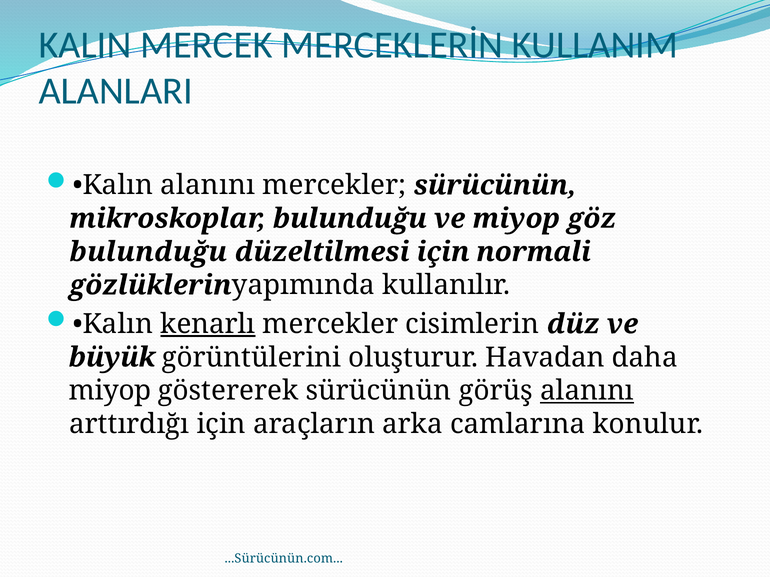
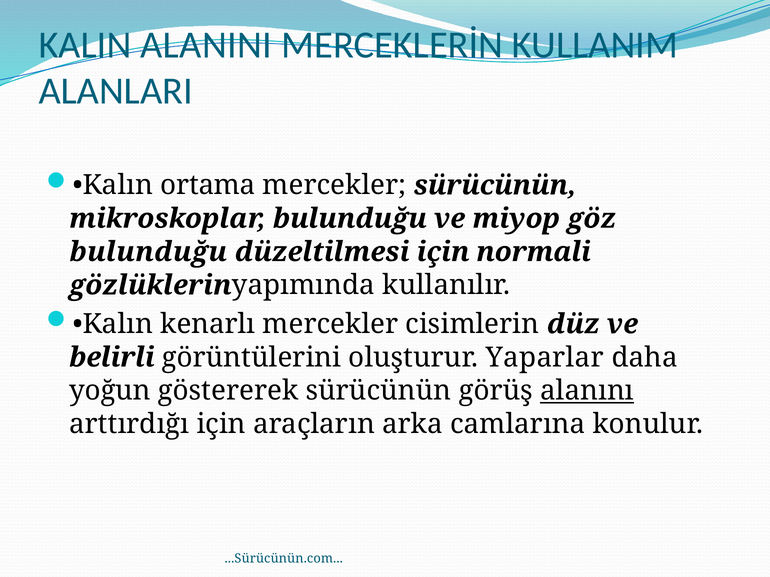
MERCEK: MERCEK -> ALANINI (206, 45)
Kalın alanını: alanını -> ortama (208, 185)
kenarlı underline: present -> none (208, 324)
büyük: büyük -> belirli (112, 358)
Havadan: Havadan -> Yaparlar (545, 358)
miyop: miyop -> yoğun (110, 391)
